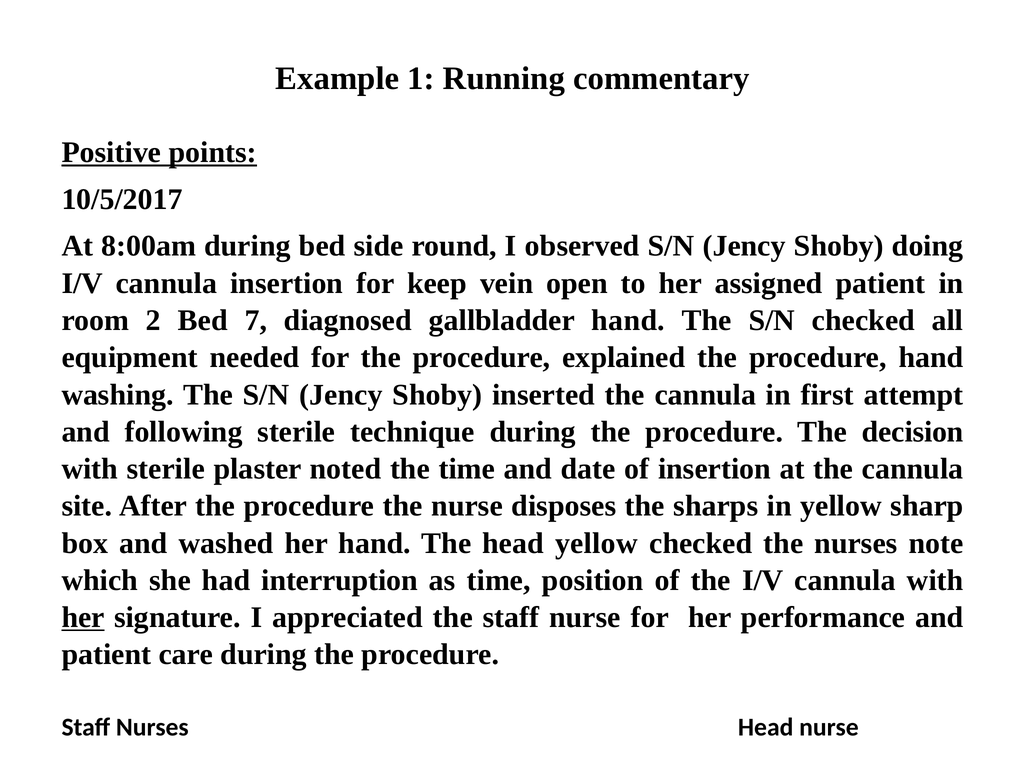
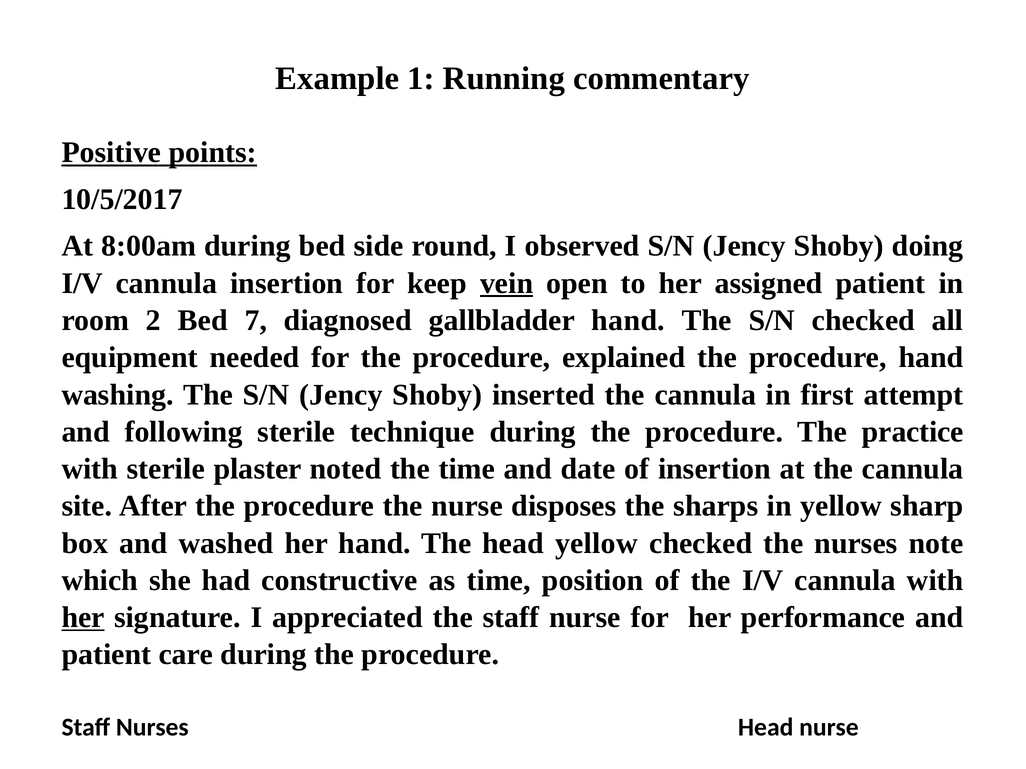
vein underline: none -> present (507, 283)
decision: decision -> practice (913, 432)
interruption: interruption -> constructive (340, 581)
